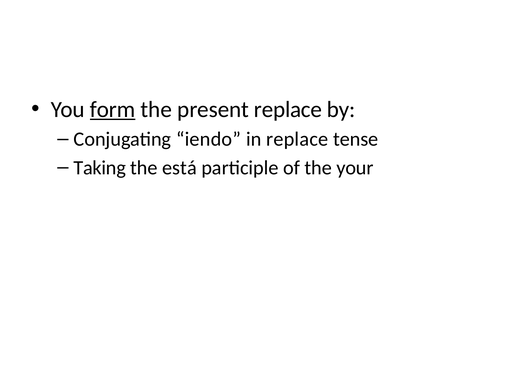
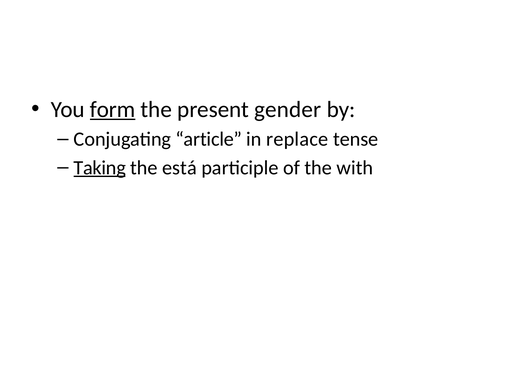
present replace: replace -> gender (288, 109)
iendo: iendo -> article (209, 139)
Taking underline: none -> present (100, 168)
your: your -> with (355, 168)
